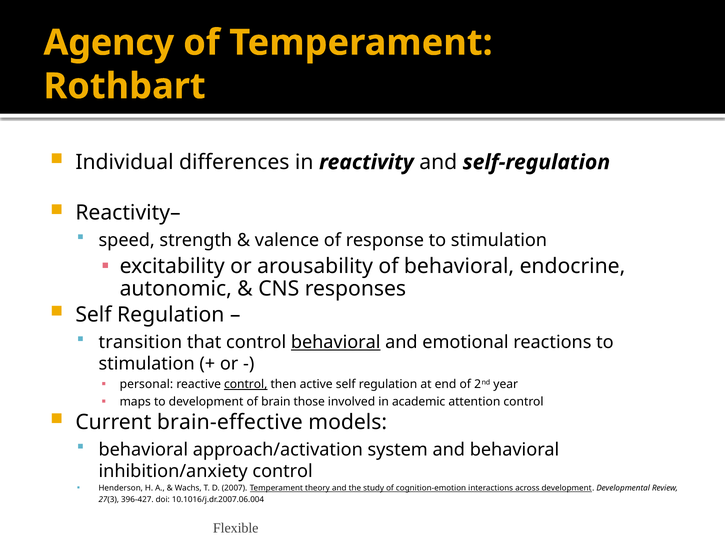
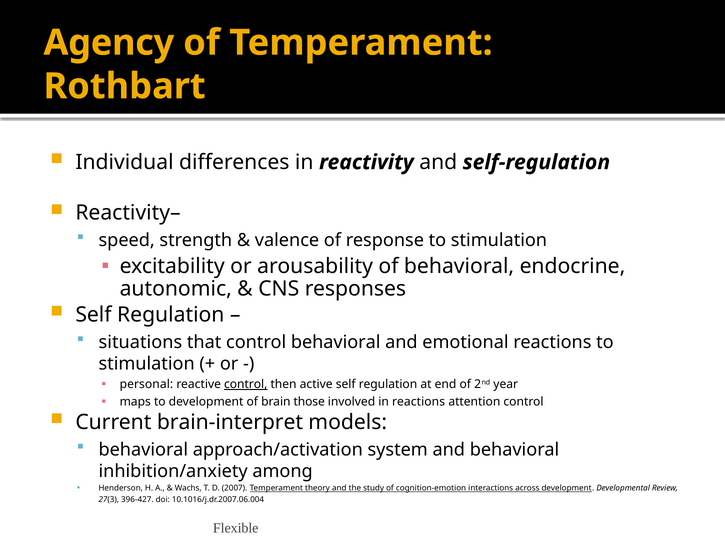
transition: transition -> situations (140, 342)
behavioral underline: present -> none (336, 342)
in academic: academic -> reactions (419, 402)
brain-effective: brain-effective -> brain-interpret (230, 422)
inhibition/anxiety control: control -> among (283, 471)
